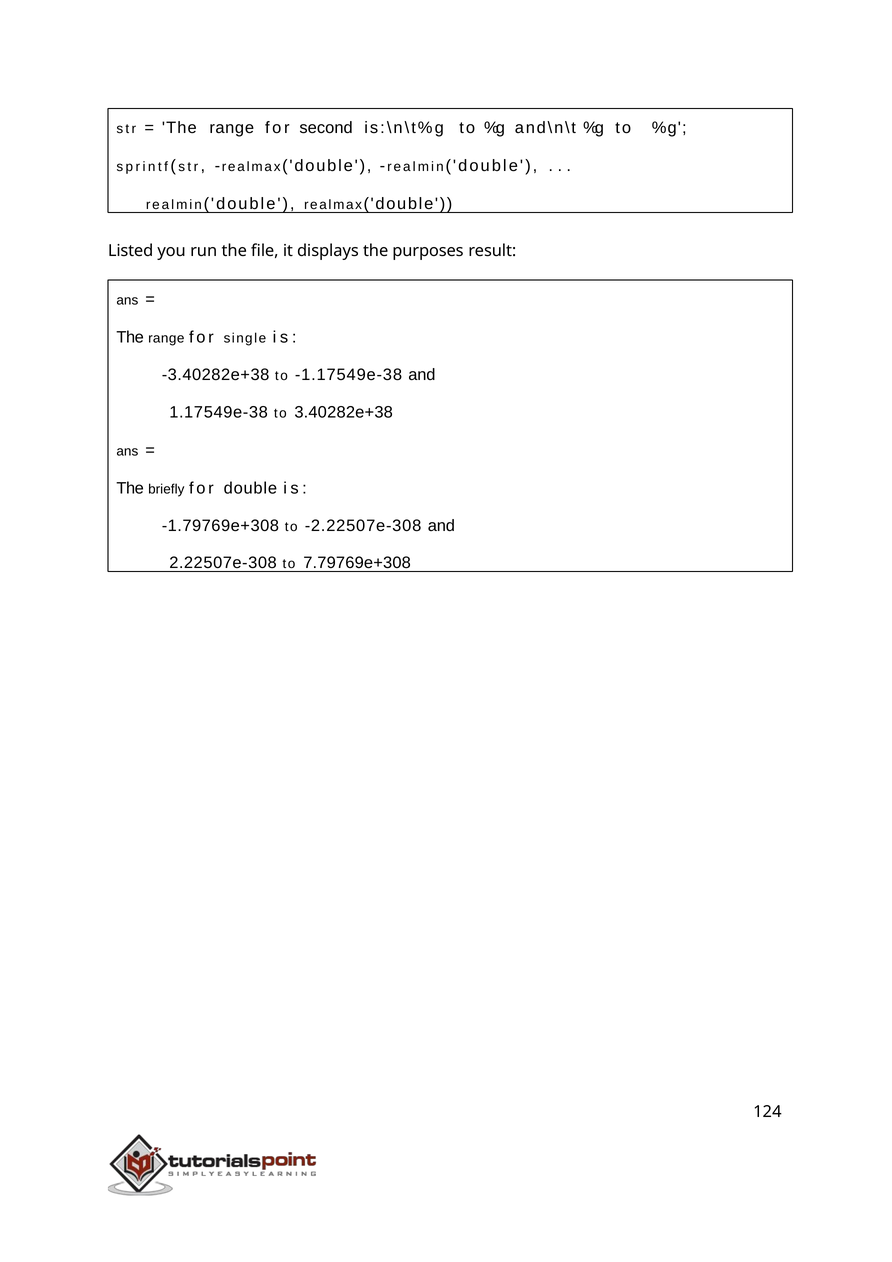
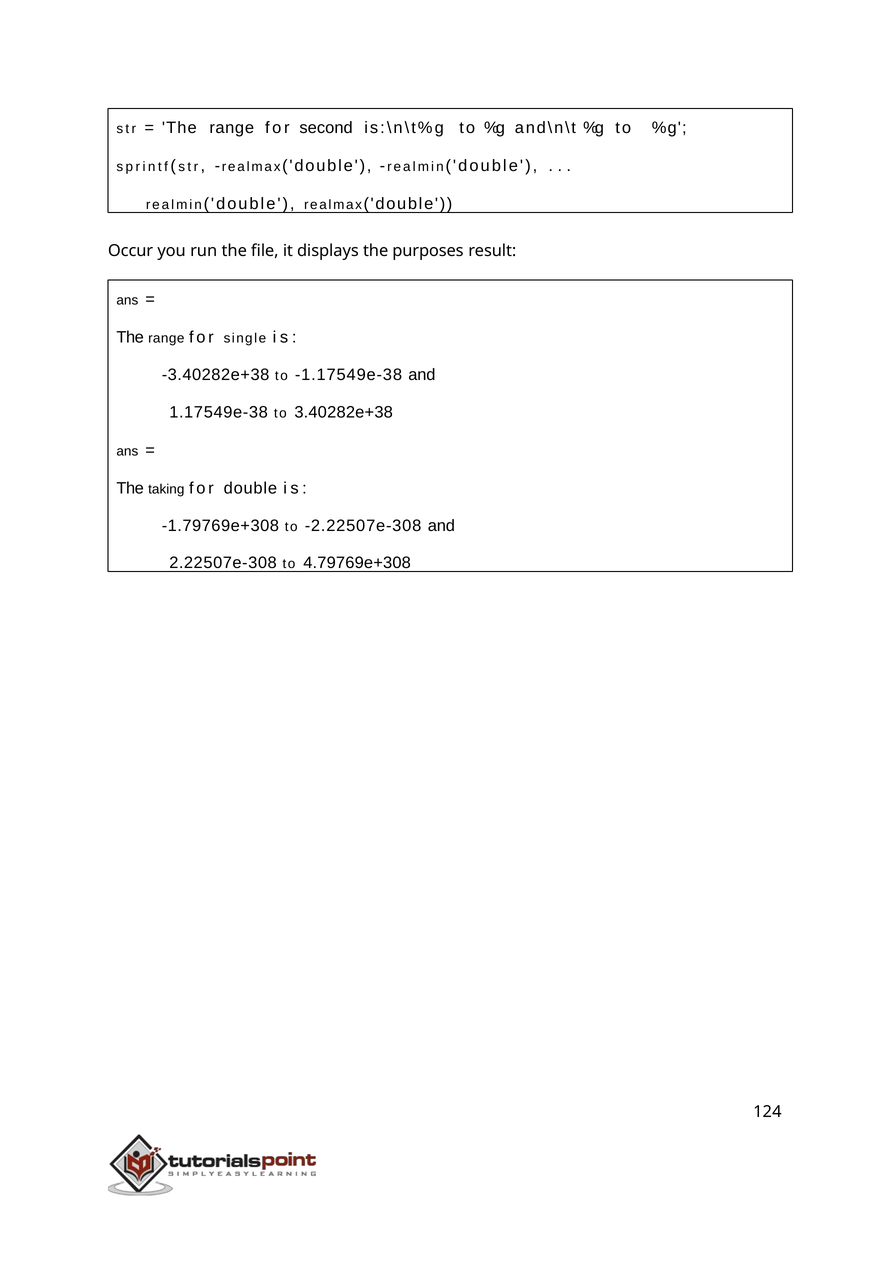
Listed: Listed -> Occur (131, 251)
briefly: briefly -> taking (166, 489)
7.79769e+308: 7.79769e+308 -> 4.79769e+308 (357, 563)
